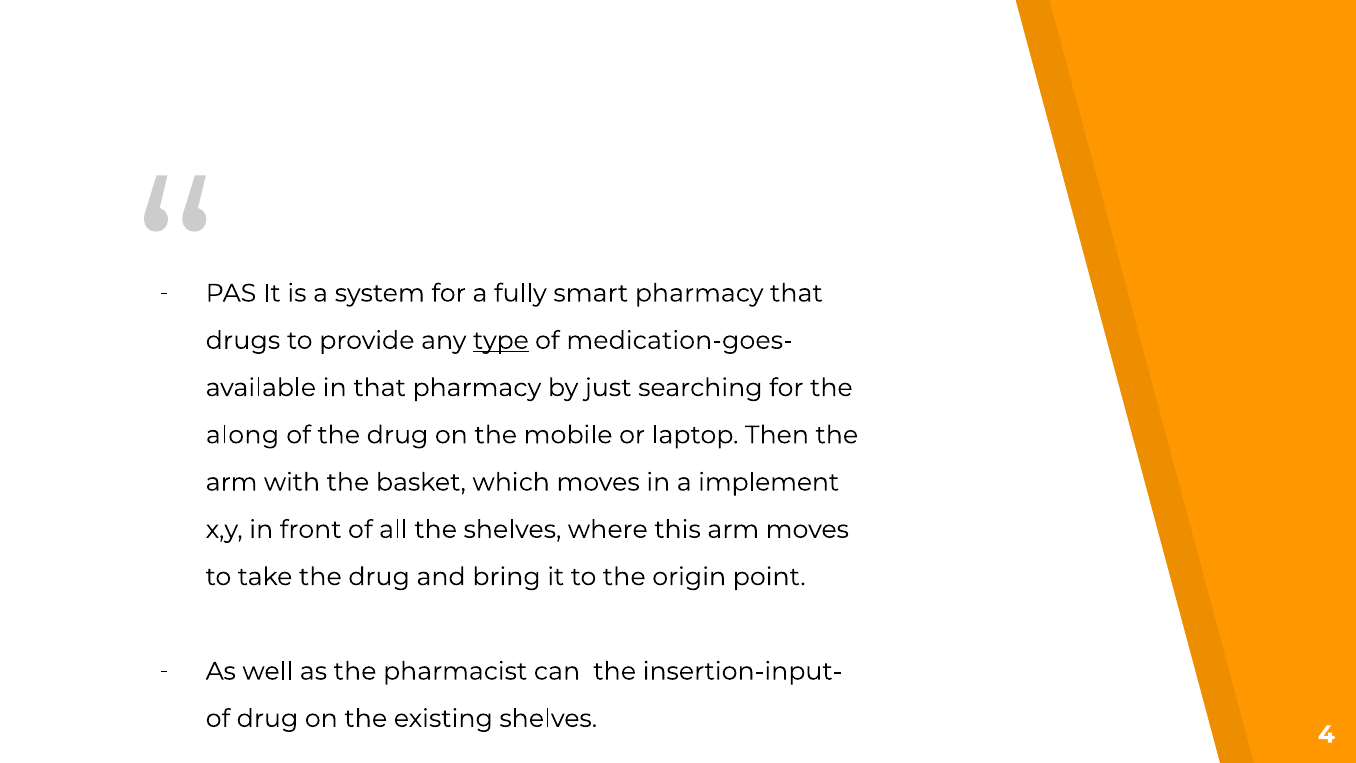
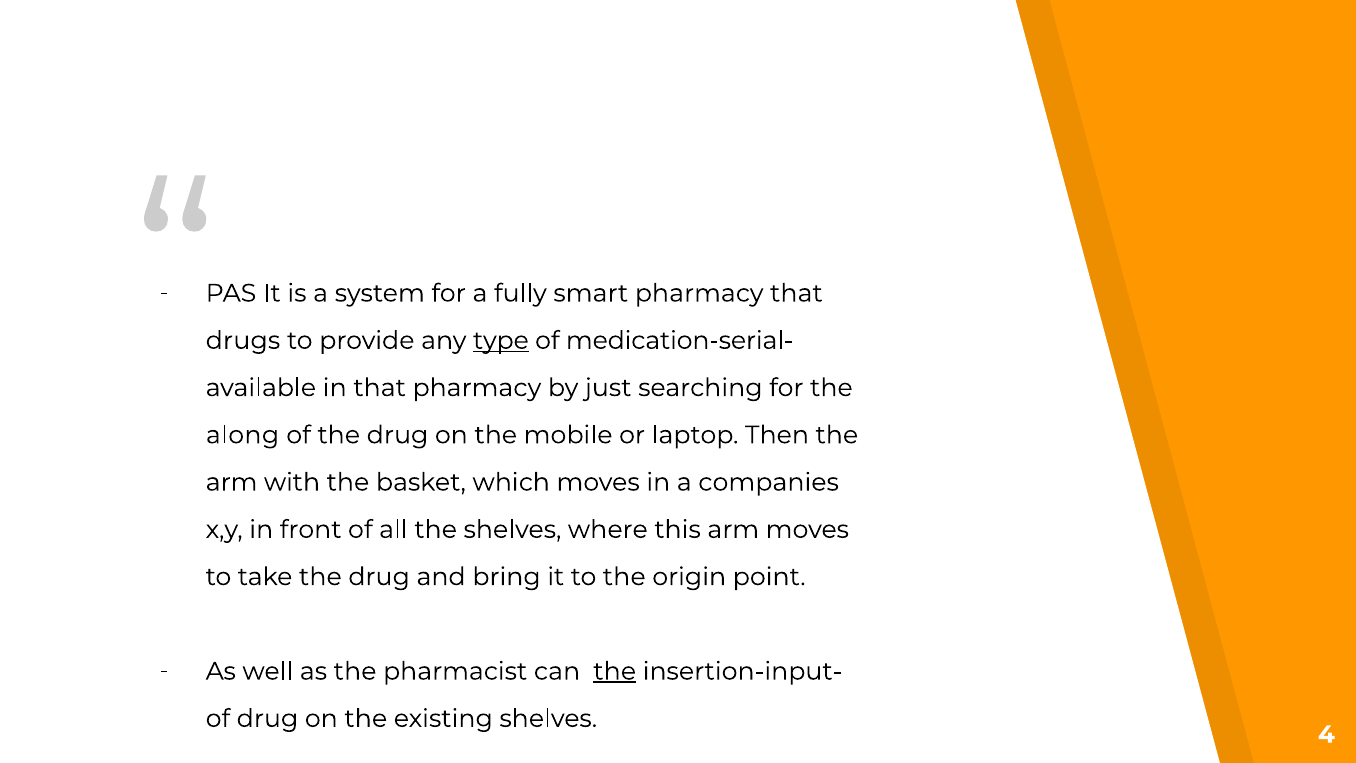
medication-goes-: medication-goes- -> medication-serial- (680, 340)
implement: implement -> companies (769, 482)
the underline: none -> present (615, 671)
